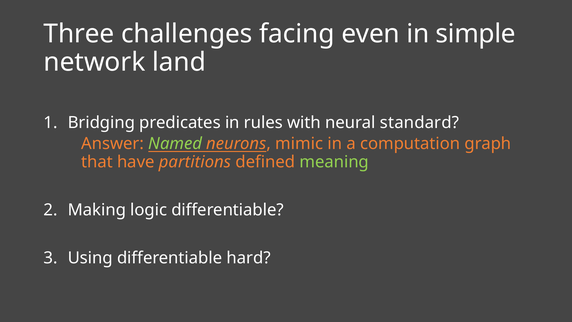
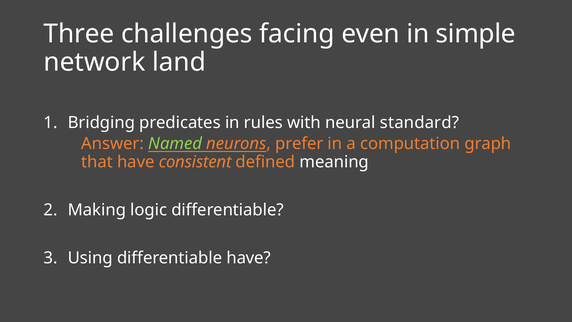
mimic: mimic -> prefer (299, 144)
partitions: partitions -> consistent (195, 162)
meaning colour: light green -> white (334, 162)
differentiable hard: hard -> have (249, 258)
